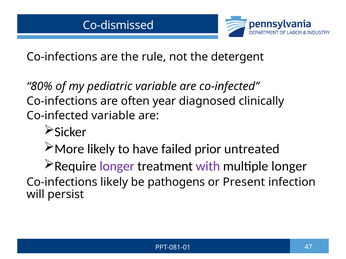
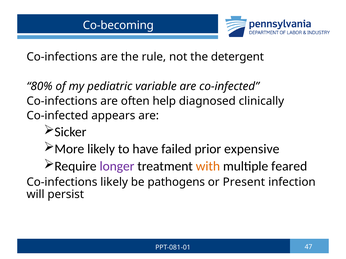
Co-dismissed: Co-dismissed -> Co-becoming (118, 25)
year: year -> help (164, 101)
Co-infected variable: variable -> appears (113, 116)
untreated: untreated -> expensive (252, 149)
with colour: purple -> orange (208, 167)
multiple longer: longer -> feared (289, 167)
